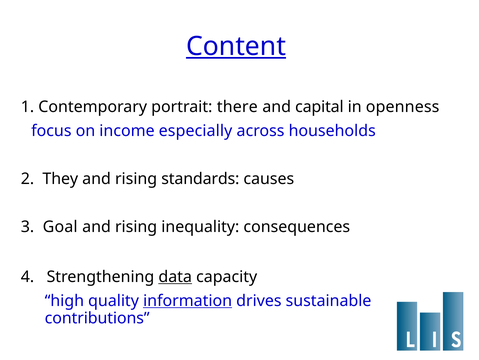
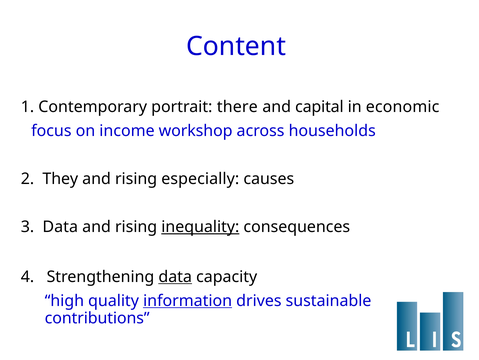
Content underline: present -> none (236, 46)
openness: openness -> economic (403, 107)
especially: especially -> workshop (196, 131)
standards: standards -> especially (200, 179)
3 Goal: Goal -> Data (60, 226)
inequality underline: none -> present (200, 226)
